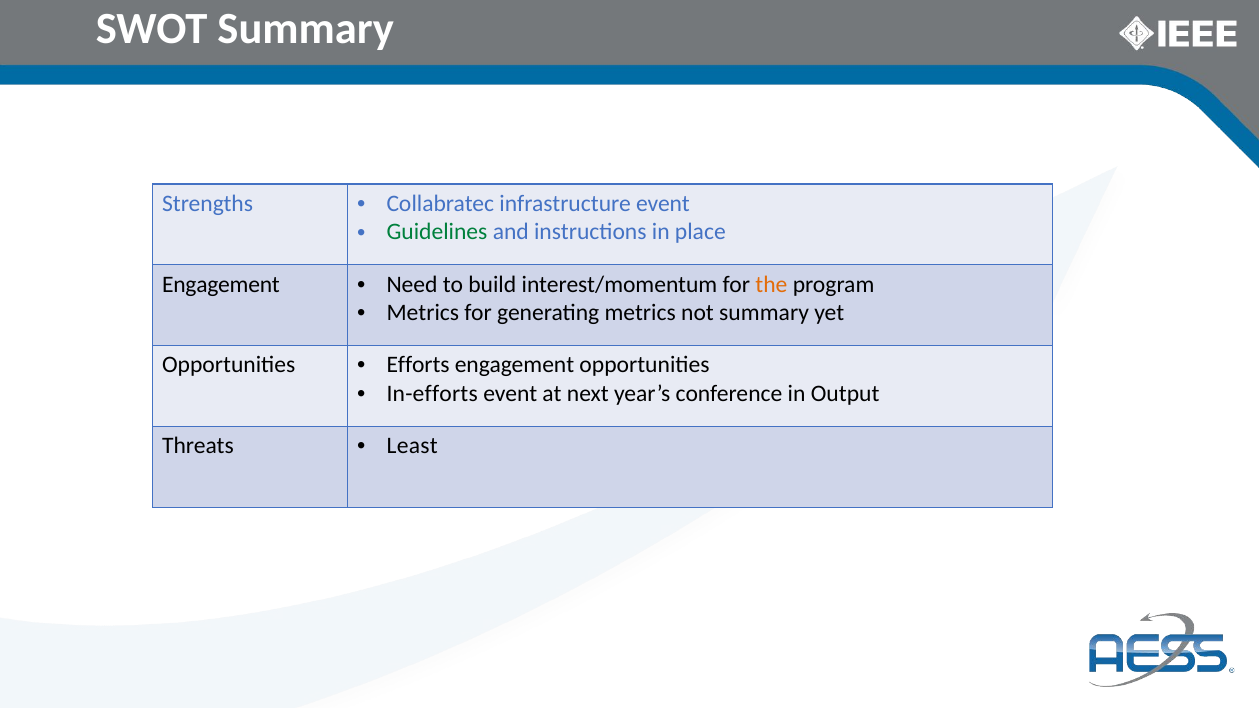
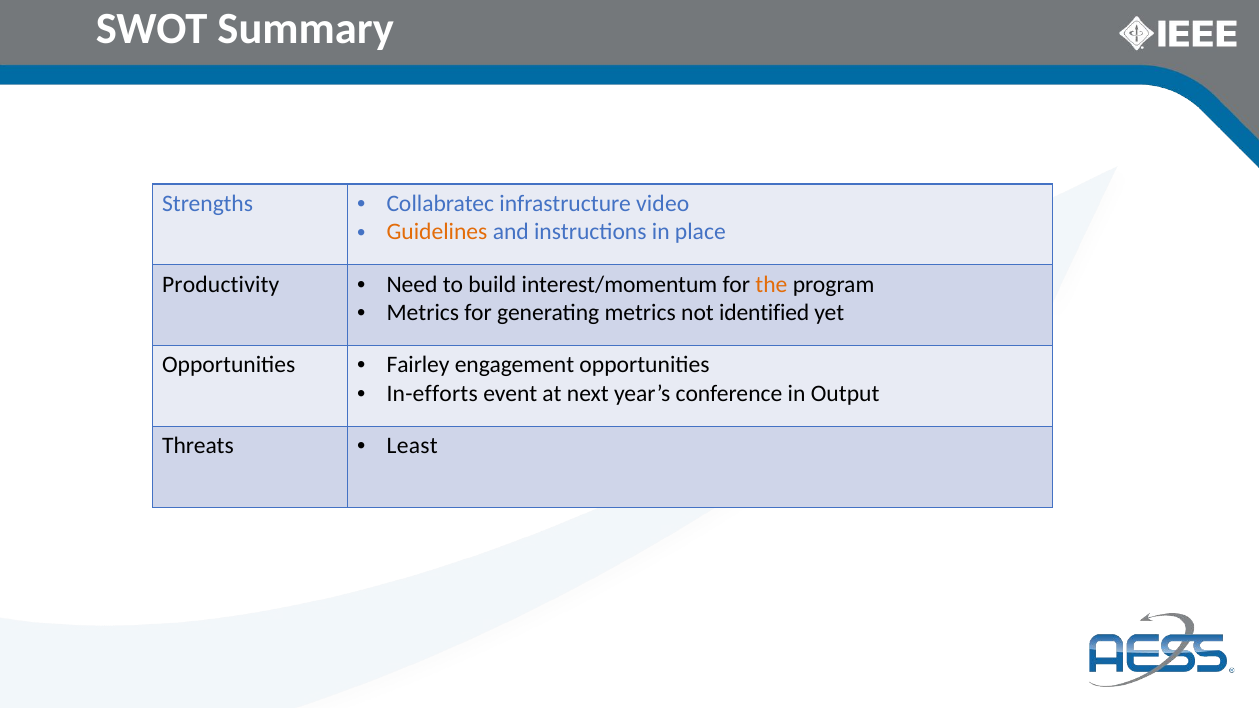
infrastructure event: event -> video (663, 203)
Guidelines colour: green -> orange (437, 232)
Engagement: Engagement -> Productivity (221, 284)
not summary: summary -> identified (764, 313)
Efforts: Efforts -> Fairley (418, 365)
